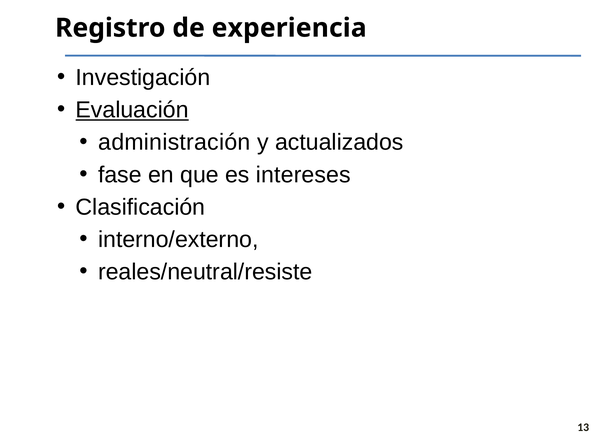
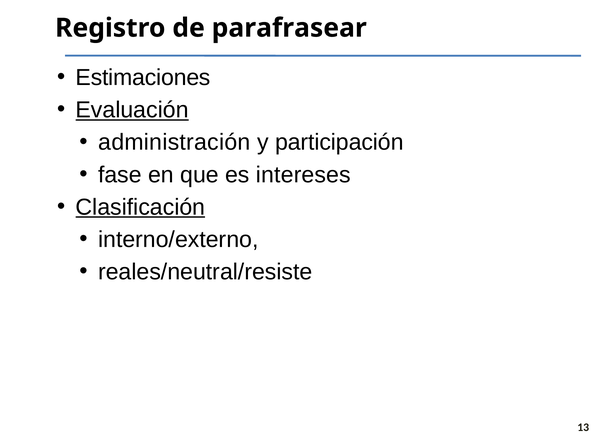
experiencia: experiencia -> parafrasear (289, 28)
Investigación: Investigación -> Estimaciones (143, 78)
actualizados: actualizados -> participación (339, 142)
Clasificación underline: none -> present (140, 207)
